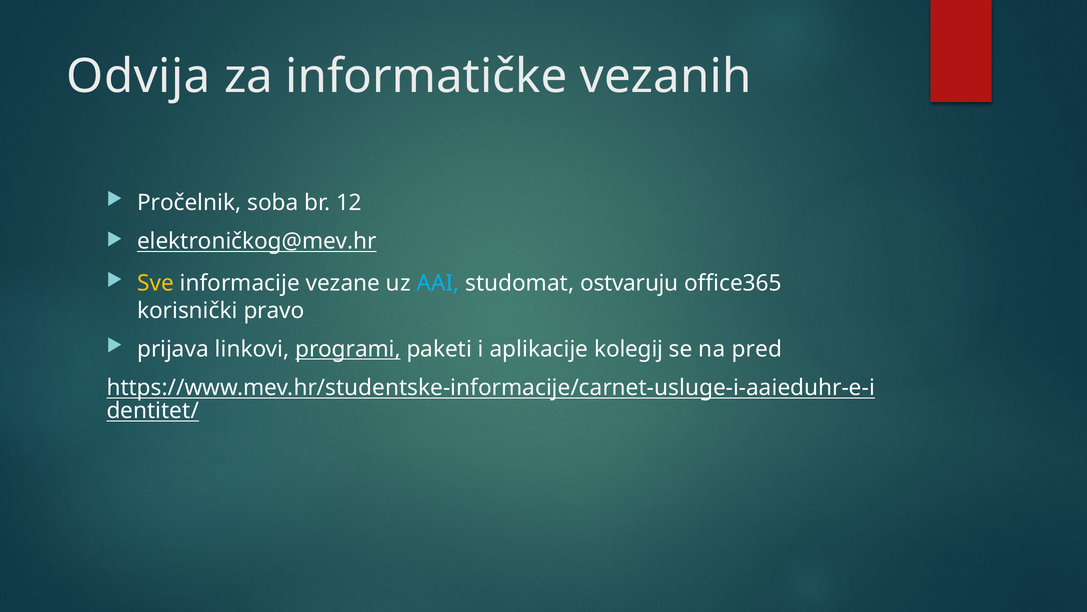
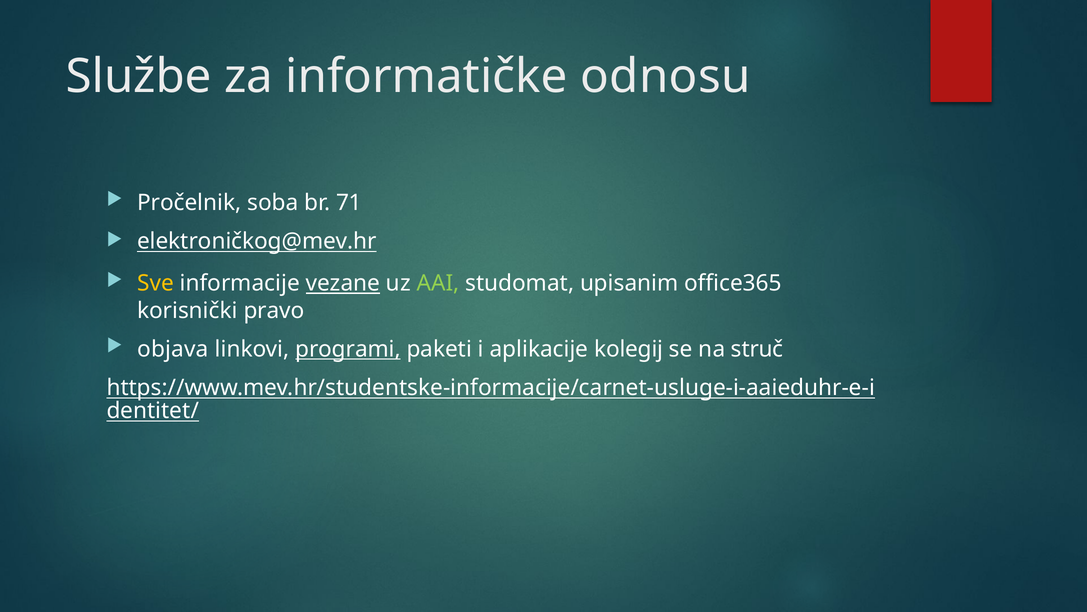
Odvija: Odvija -> Službe (139, 76)
vezanih: vezanih -> odnosu (665, 76)
12: 12 -> 71 (349, 202)
vezane underline: none -> present (343, 283)
AAI colour: light blue -> light green (438, 283)
ostvaruju: ostvaruju -> upisanim (629, 283)
prijava: prijava -> objava (173, 349)
pred: pred -> struč (757, 349)
